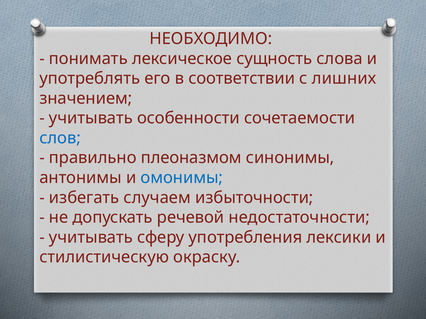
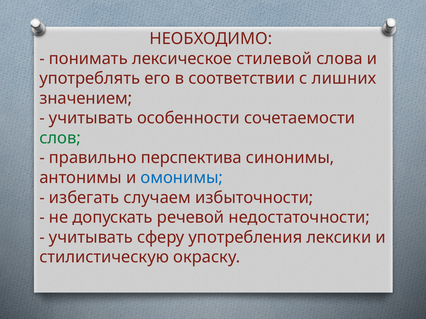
сущность: сущность -> стилевой (274, 59)
слов colour: blue -> green (60, 138)
плеоназмом: плеоназмом -> перспектива (191, 158)
